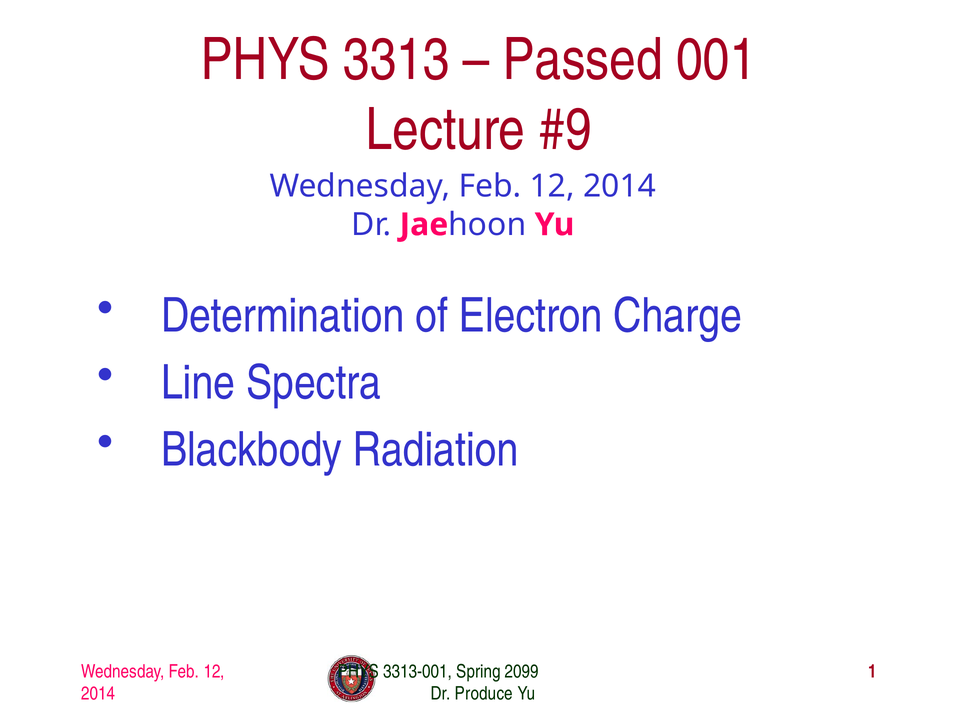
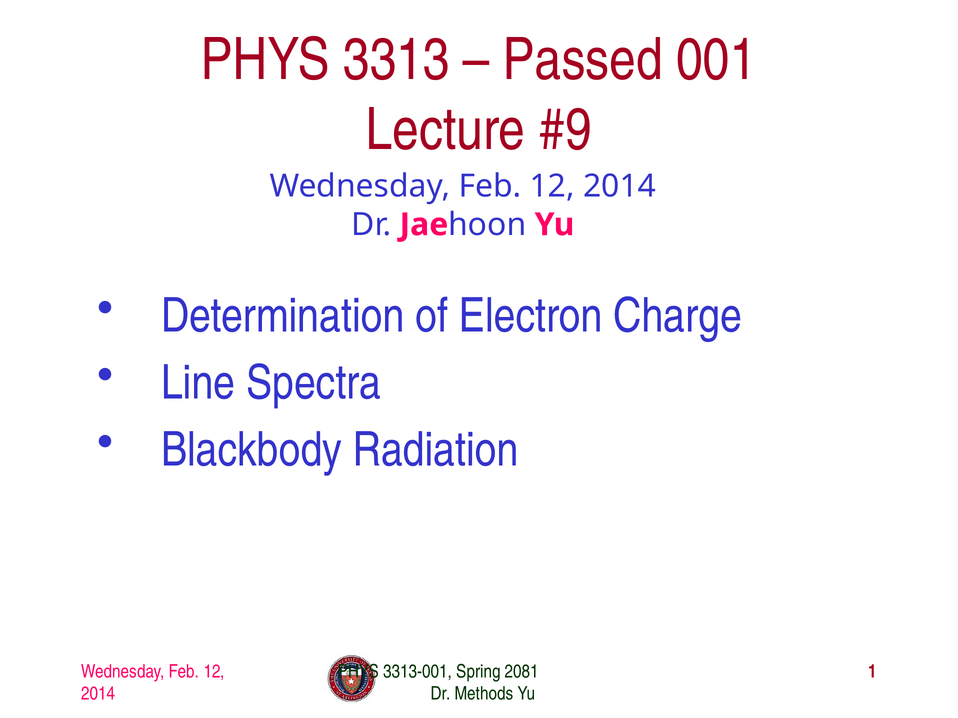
2099: 2099 -> 2081 (522, 672)
Produce: Produce -> Methods (484, 694)
